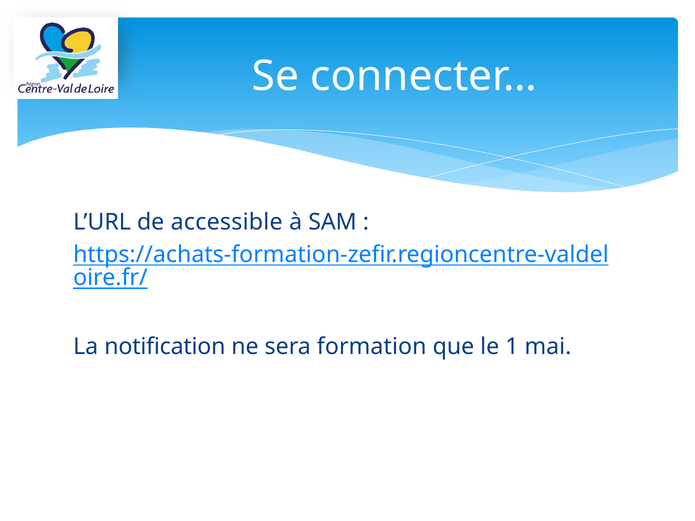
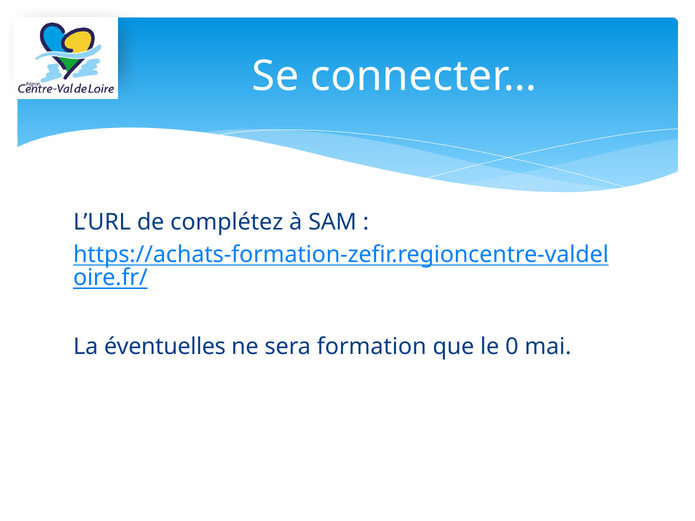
accessible: accessible -> complétez (227, 222)
notification: notification -> éventuelles (165, 347)
1: 1 -> 0 (512, 347)
